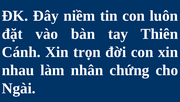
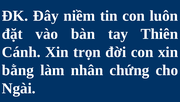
nhau: nhau -> bằng (18, 70)
